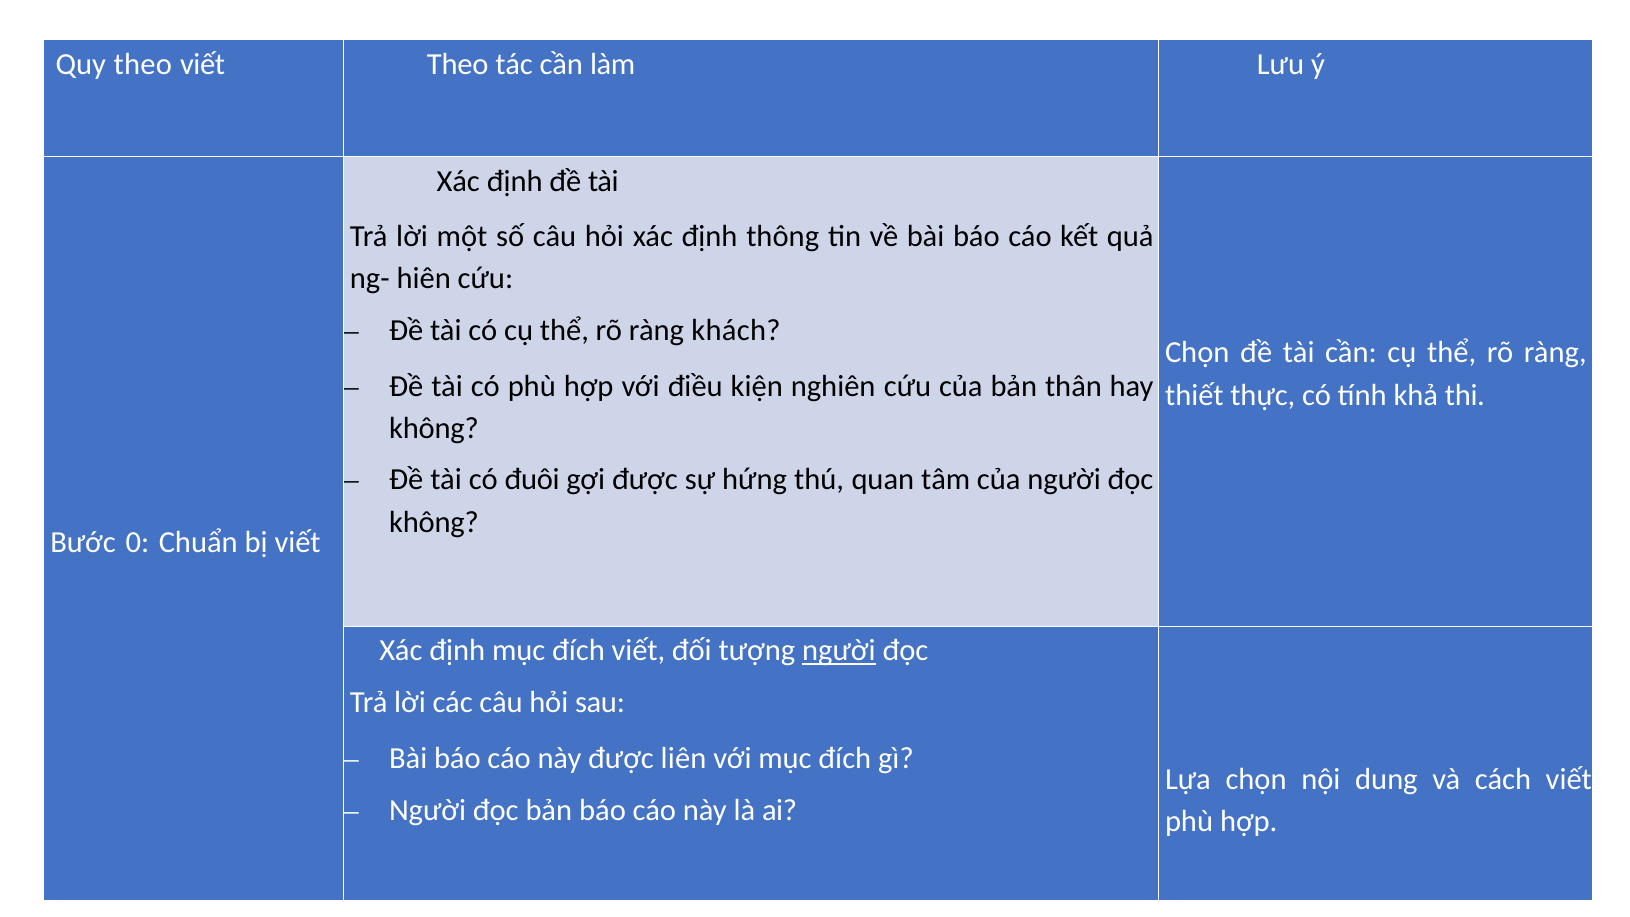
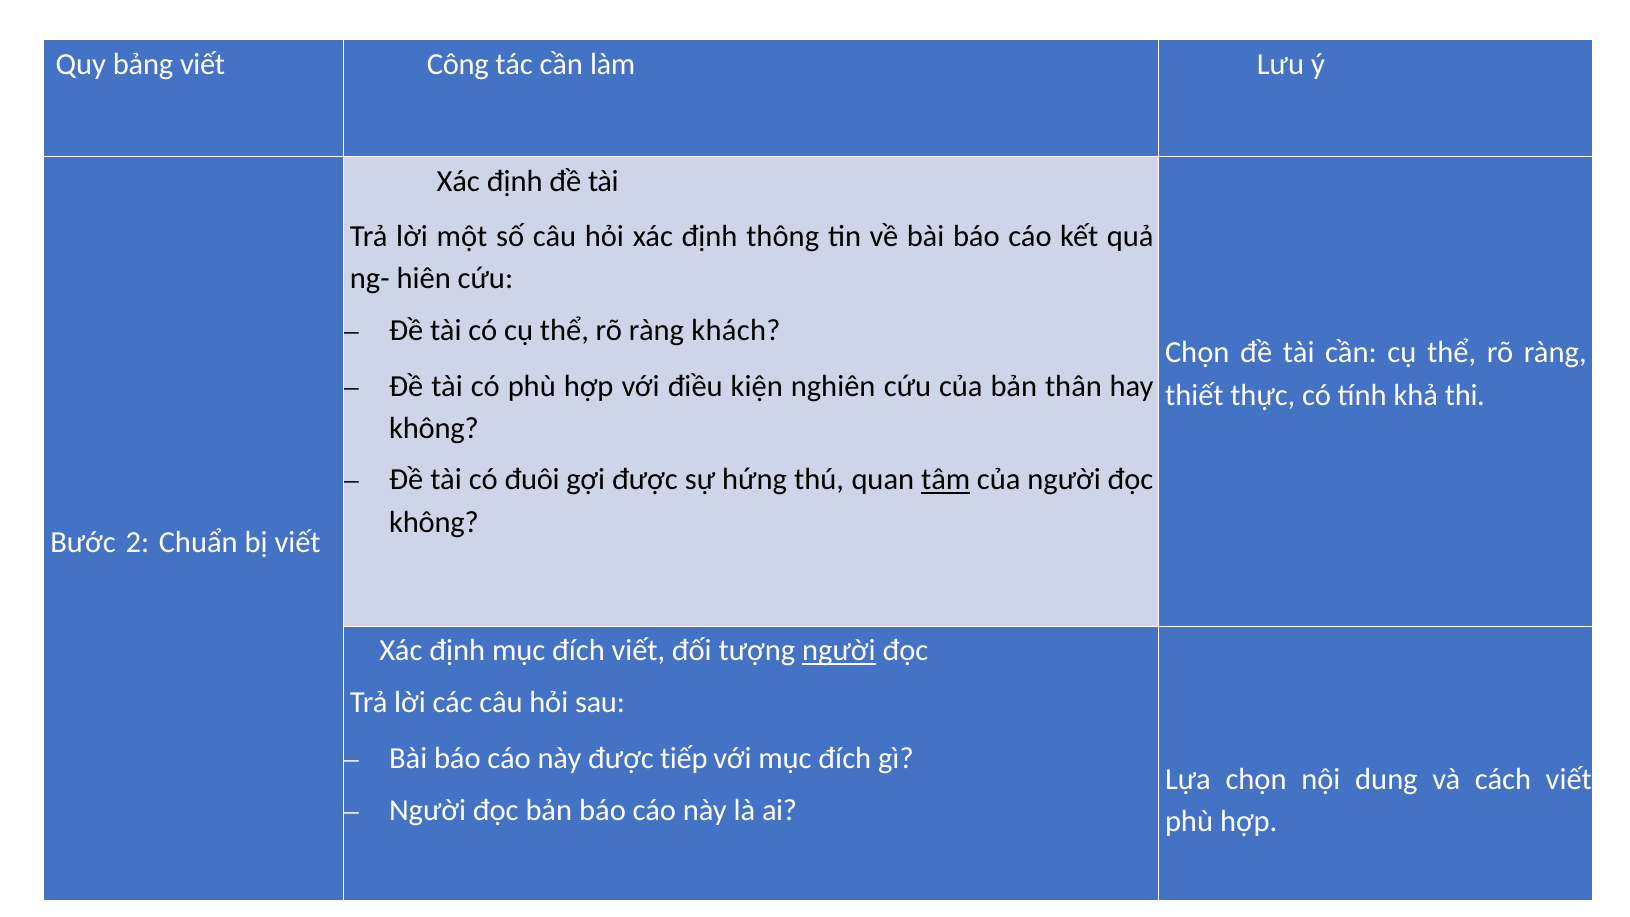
Quy theo: theo -> bảng (143, 64)
viết Theo: Theo -> Công (458, 64)
tâm underline: none -> present (946, 480)
0: 0 -> 2 (137, 542)
liên: liên -> tiếp (684, 758)
